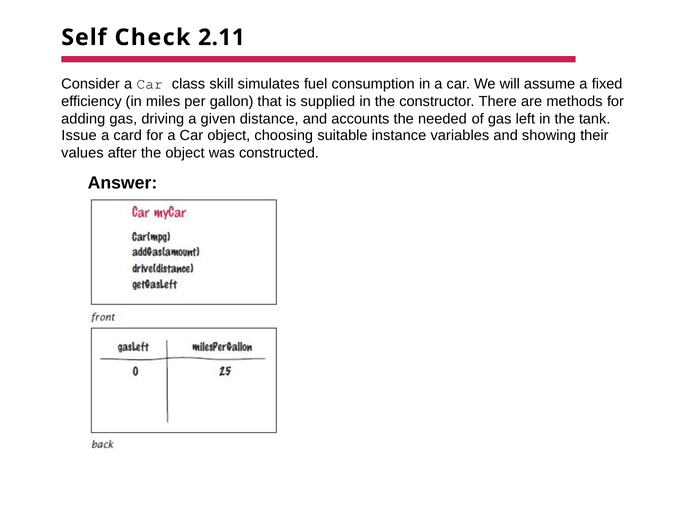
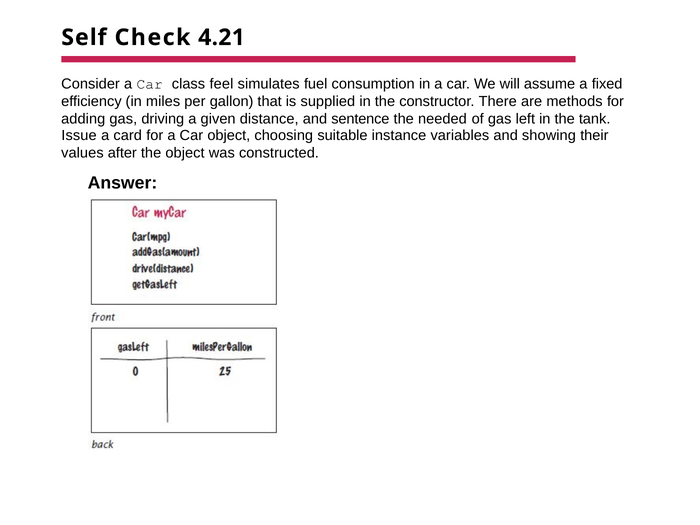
2.11: 2.11 -> 4.21 (222, 37)
skill: skill -> feel (221, 84)
accounts: accounts -> sentence (360, 119)
